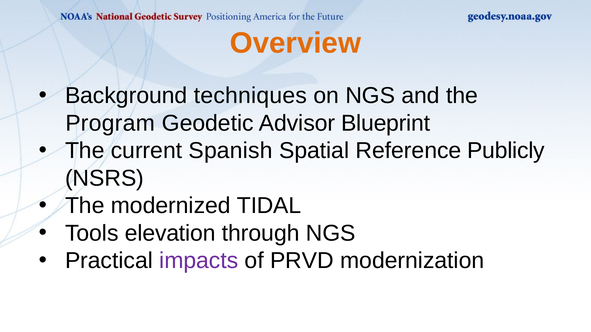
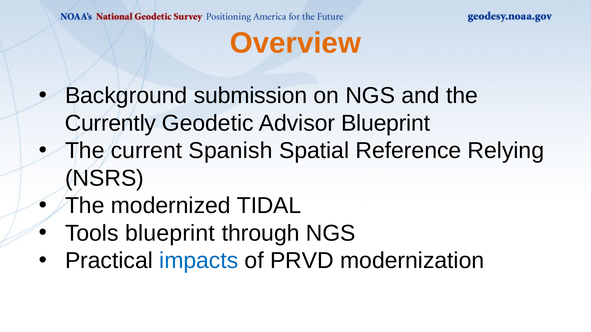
techniques: techniques -> submission (251, 96)
Program: Program -> Currently (110, 123)
Publicly: Publicly -> Relying (506, 151)
Tools elevation: elevation -> blueprint (170, 234)
impacts colour: purple -> blue (199, 261)
